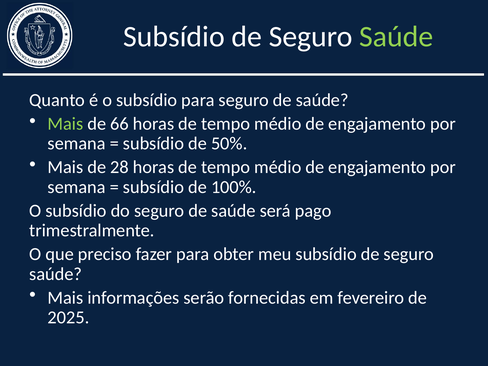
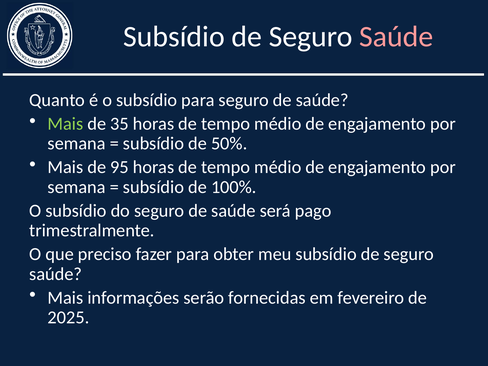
Saúde colour: light green -> pink (396, 37)
66: 66 -> 35 (120, 124)
28: 28 -> 95 (120, 167)
